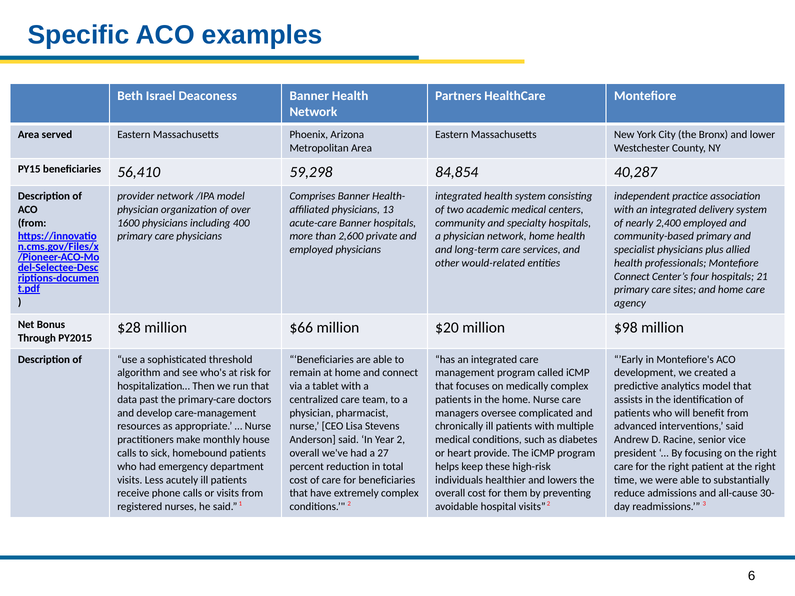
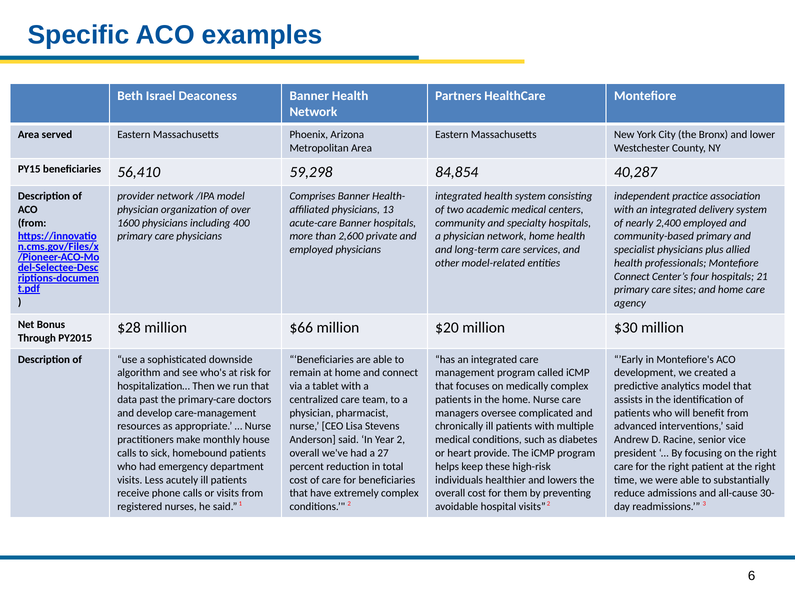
would-related: would-related -> model-related (493, 263)
$98: $98 -> $30 (626, 328)
threshold: threshold -> downside (231, 360)
